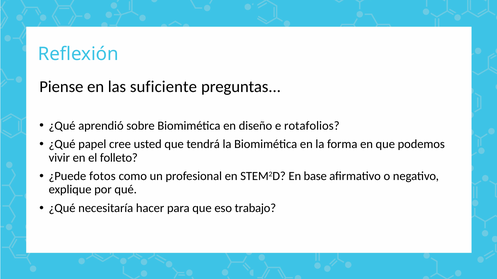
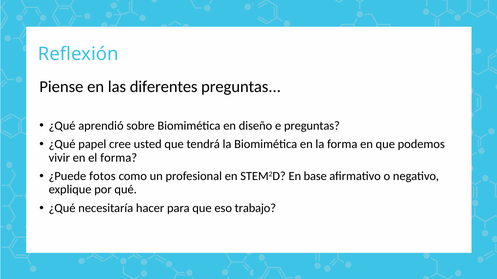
suficiente: suficiente -> diferentes (164, 87)
e rotafolios: rotafolios -> preguntas (312, 126)
el folleto: folleto -> forma (119, 158)
